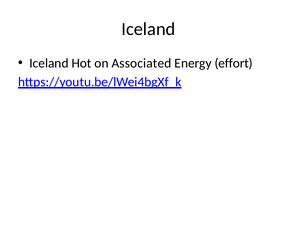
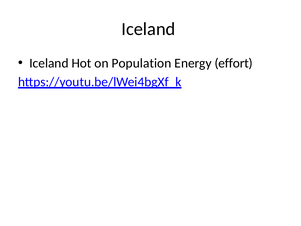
Associated: Associated -> Population (141, 63)
